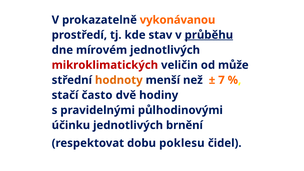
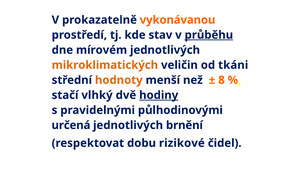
mikroklimatických colour: red -> orange (105, 65)
může: může -> tkáni (233, 65)
7: 7 -> 8 (221, 80)
často: často -> vlhký (97, 95)
hodiny underline: none -> present (159, 95)
účinku: účinku -> určená (71, 125)
poklesu: poklesu -> rizikové (182, 143)
